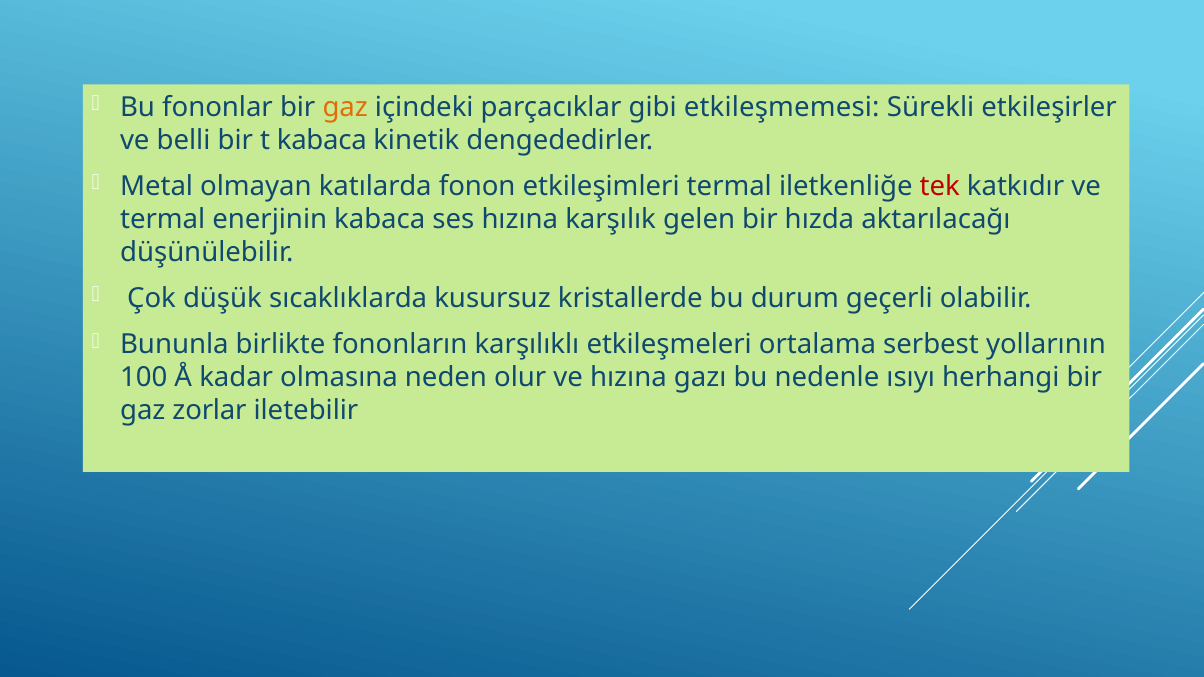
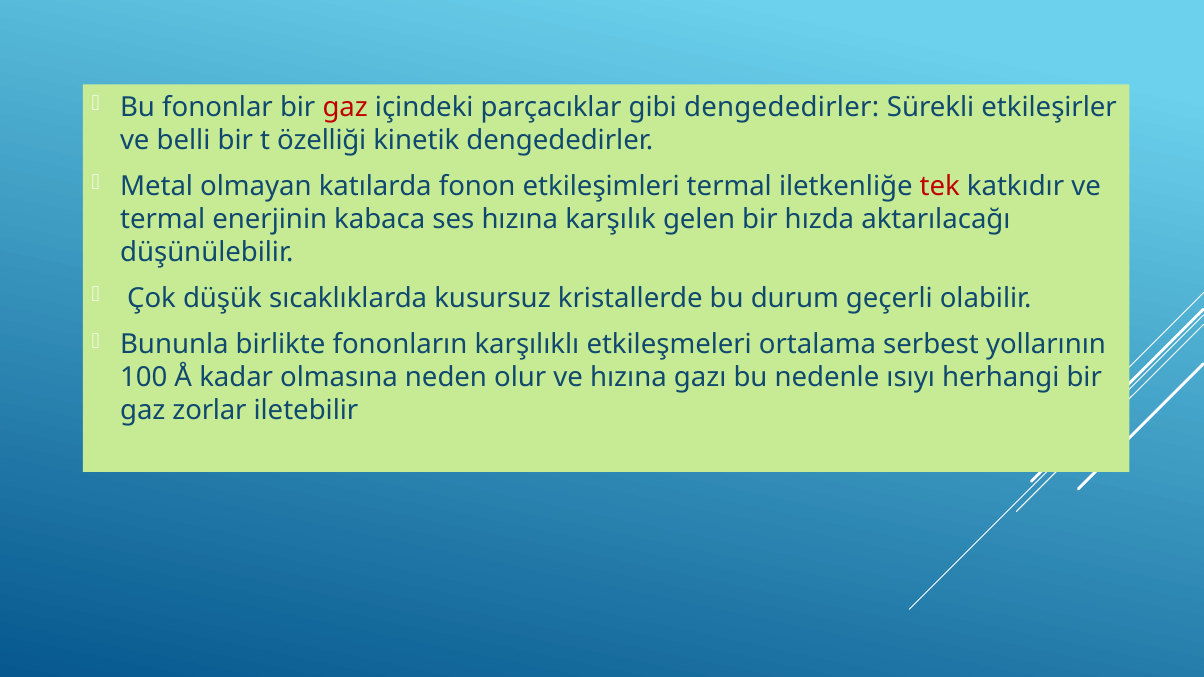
gaz colour: orange -> red (345, 107)
gibi etkileşmemesi: etkileşmemesi -> dengededirler (782, 107)
t kabaca: kabaca -> özelliği (322, 140)
